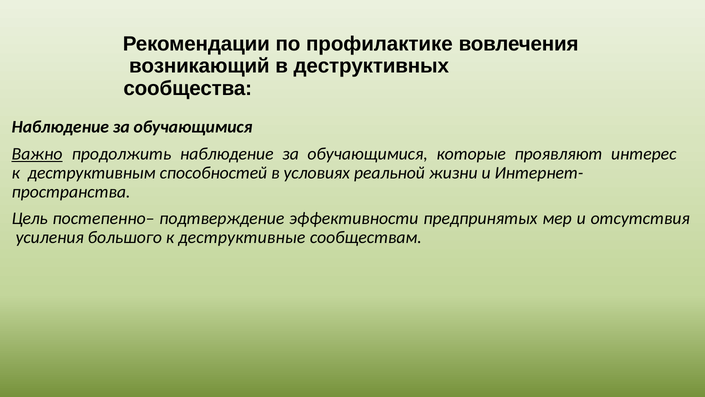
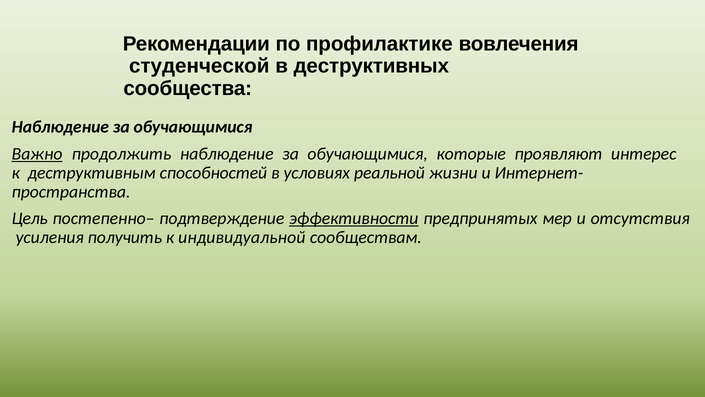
возникающий: возникающий -> студенческой (199, 66)
эффективности underline: none -> present (354, 218)
большого: большого -> получить (125, 237)
деструктивные: деструктивные -> индивидуальной (242, 237)
